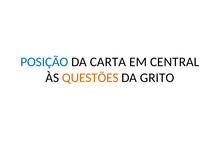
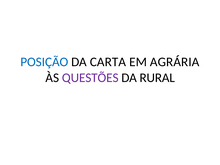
CENTRAL: CENTRAL -> AGRÁRIA (175, 62)
QUESTÕES colour: orange -> purple (90, 78)
GRITO: GRITO -> RURAL (157, 78)
